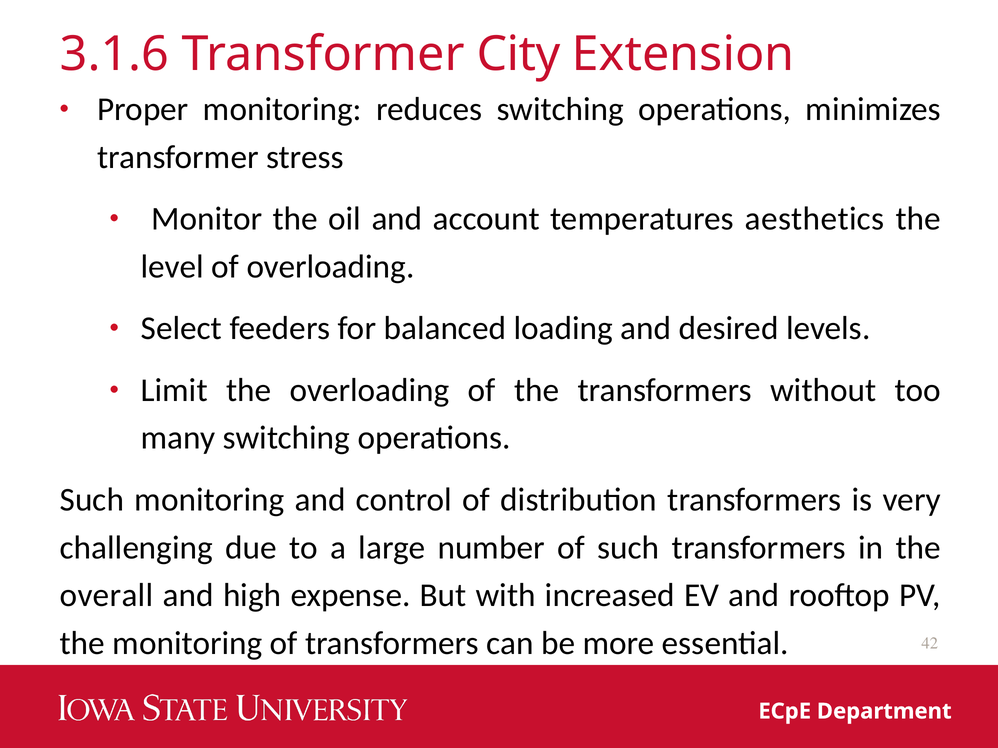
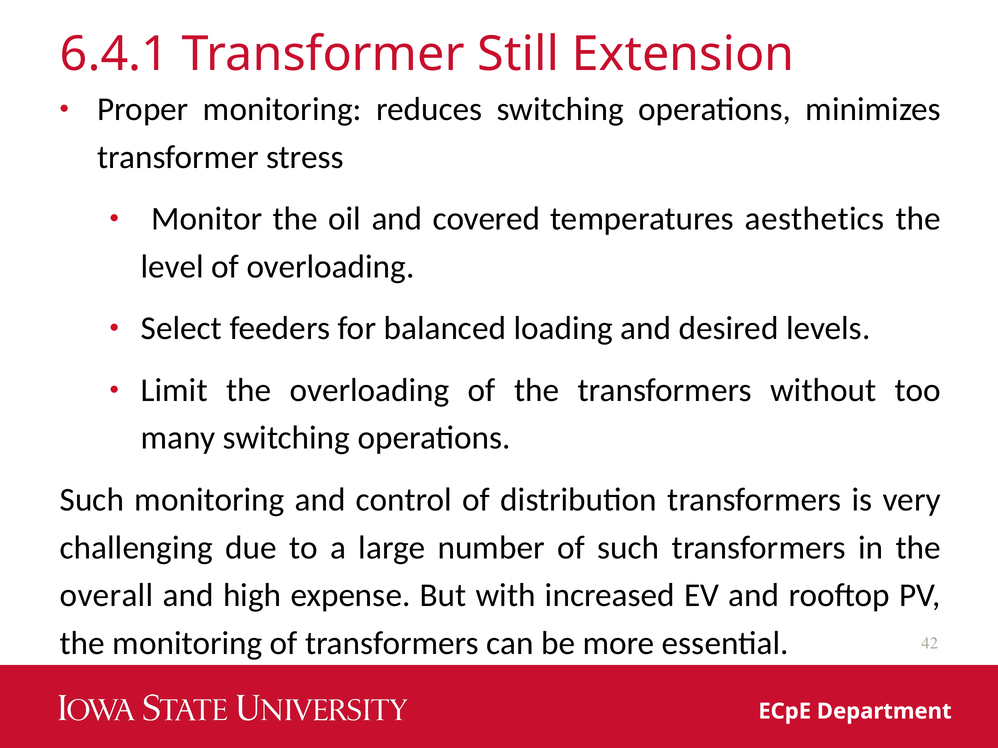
3.1.6: 3.1.6 -> 6.4.1 (114, 54)
City: City -> Still (518, 54)
account: account -> covered (486, 219)
